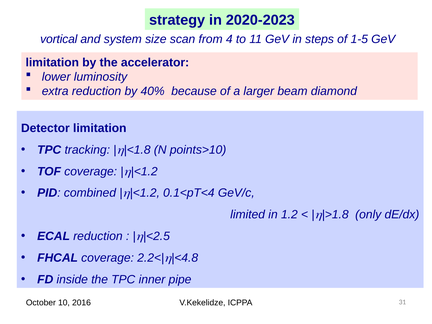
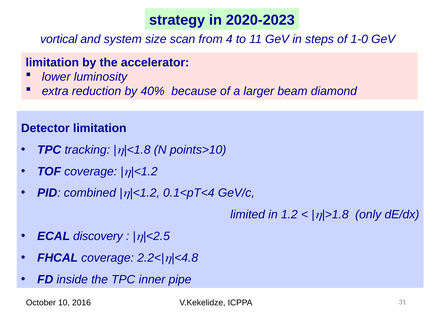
1-5: 1-5 -> 1-0 (359, 39)
ECAL reduction: reduction -> discovery (98, 236)
